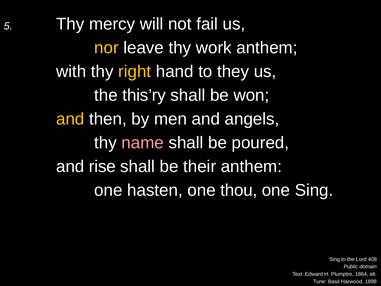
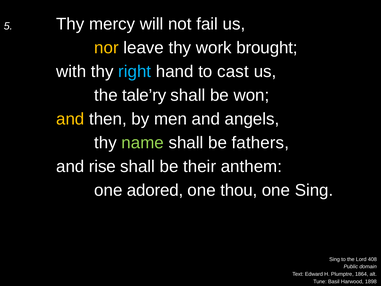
work anthem: anthem -> brought (267, 48)
right colour: yellow -> light blue (135, 72)
they: they -> cast (233, 72)
this’ry: this’ry -> tale’ry (144, 95)
name colour: pink -> light green (143, 143)
poured: poured -> fathers (260, 143)
hasten: hasten -> adored (155, 190)
